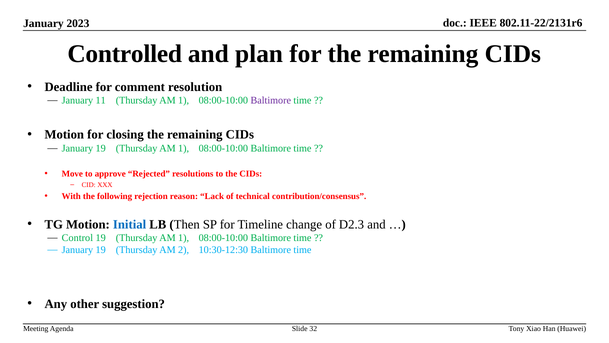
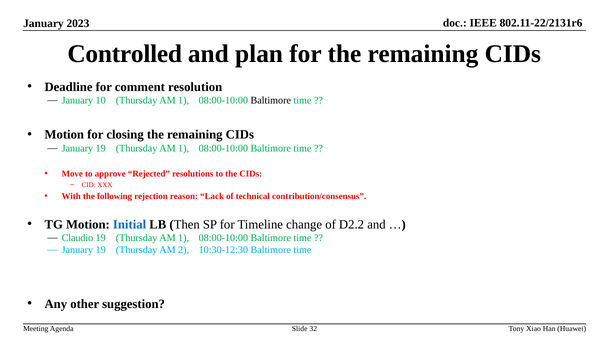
11: 11 -> 10 (101, 100)
Baltimore colour: purple -> black (271, 100)
D2.3: D2.3 -> D2.2 (352, 224)
Control: Control -> Claudio (77, 238)
